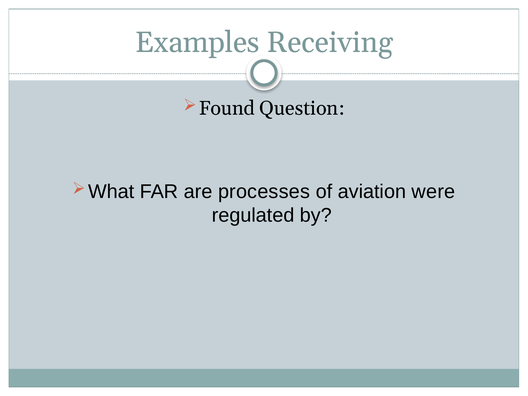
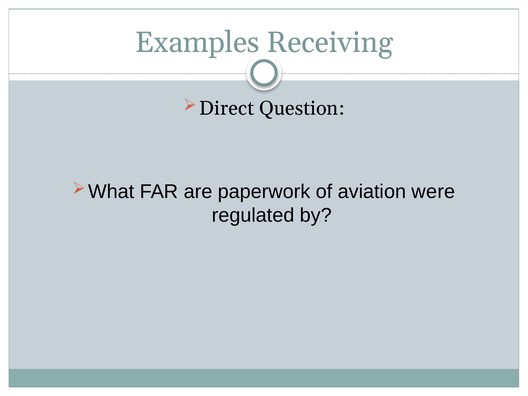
Found: Found -> Direct (227, 108)
processes: processes -> paperwork (264, 192)
